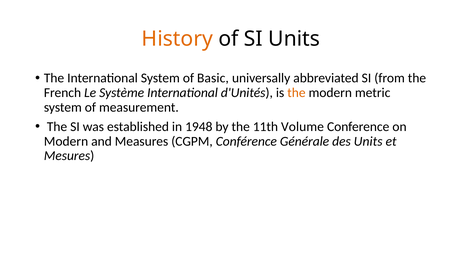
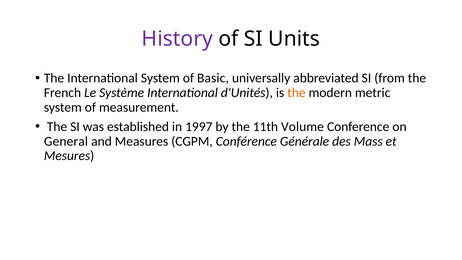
History colour: orange -> purple (177, 39)
1948: 1948 -> 1997 (199, 127)
Modern: Modern -> General (66, 141)
des Units: Units -> Mass (368, 141)
